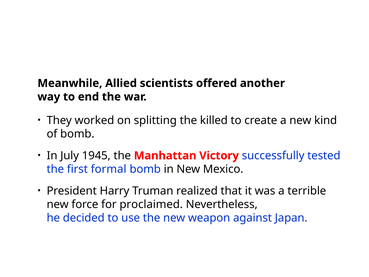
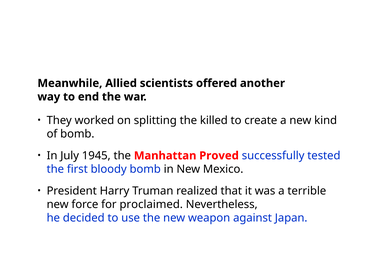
Victory: Victory -> Proved (219, 156)
formal: formal -> bloody (109, 169)
